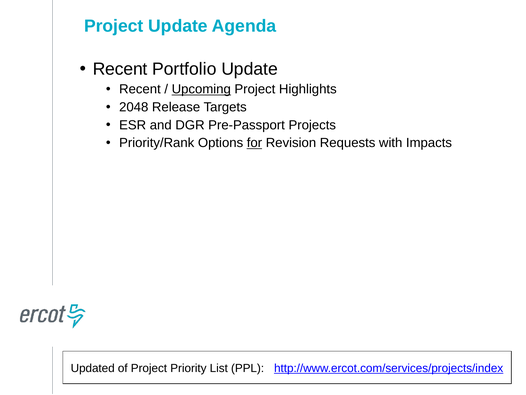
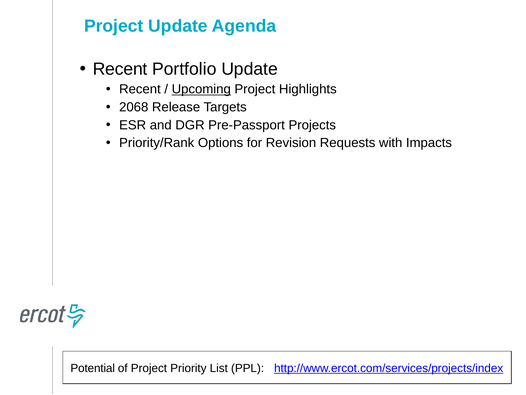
2048: 2048 -> 2068 (134, 107)
for underline: present -> none (254, 143)
Updated: Updated -> Potential (93, 368)
